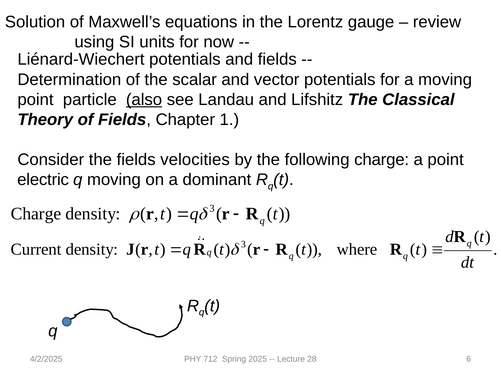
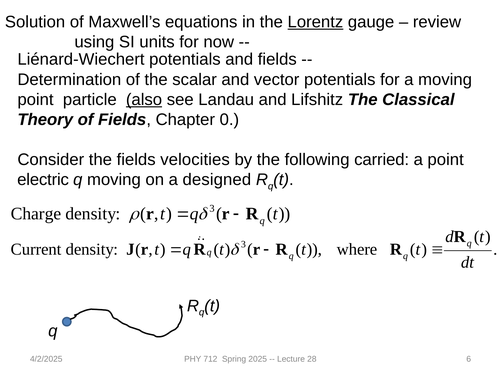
Lorentz underline: none -> present (315, 22)
1: 1 -> 0 (229, 120)
following charge: charge -> carried (382, 160)
dominant: dominant -> designed (217, 180)
